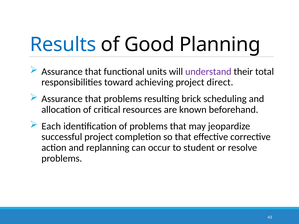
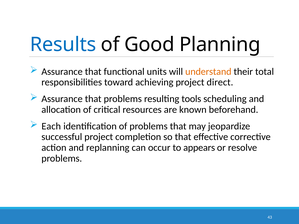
understand colour: purple -> orange (208, 72)
brick: brick -> tools (191, 99)
student: student -> appears (199, 148)
